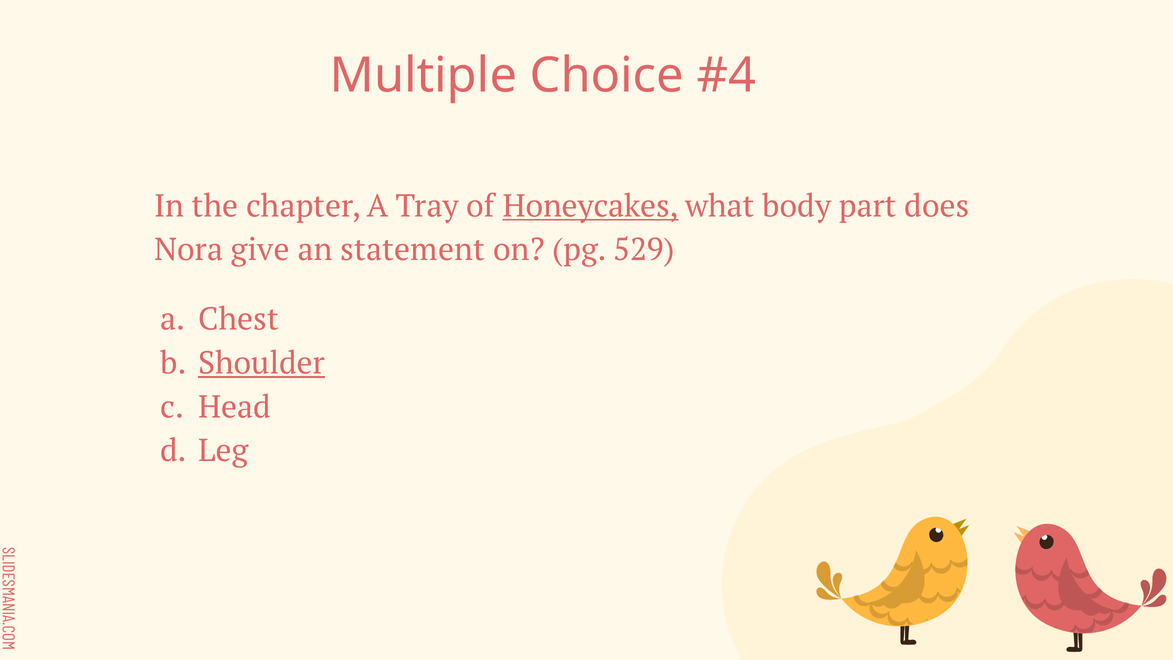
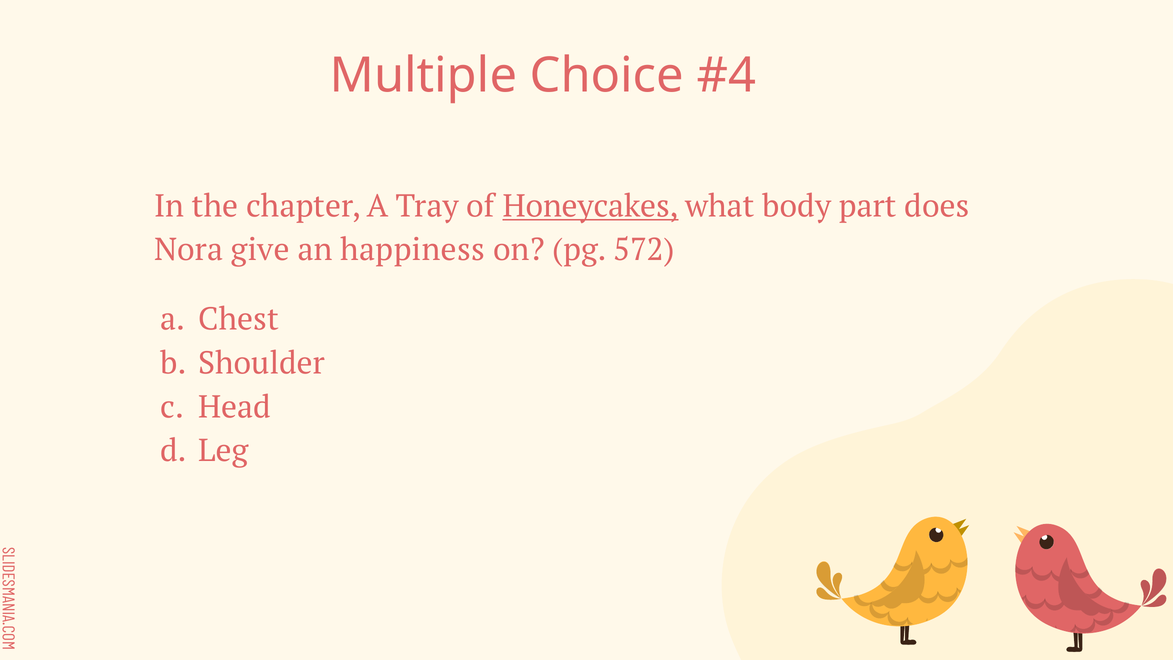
statement: statement -> happiness (413, 250)
529: 529 -> 572 (644, 250)
Shoulder underline: present -> none (262, 363)
